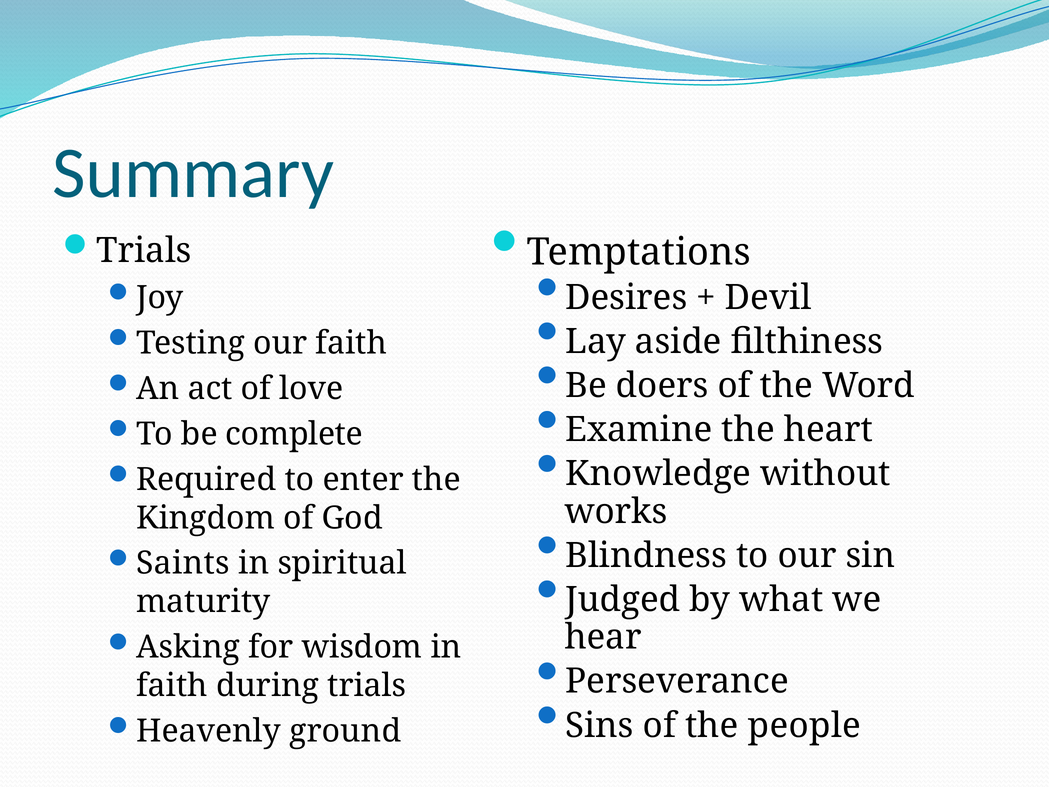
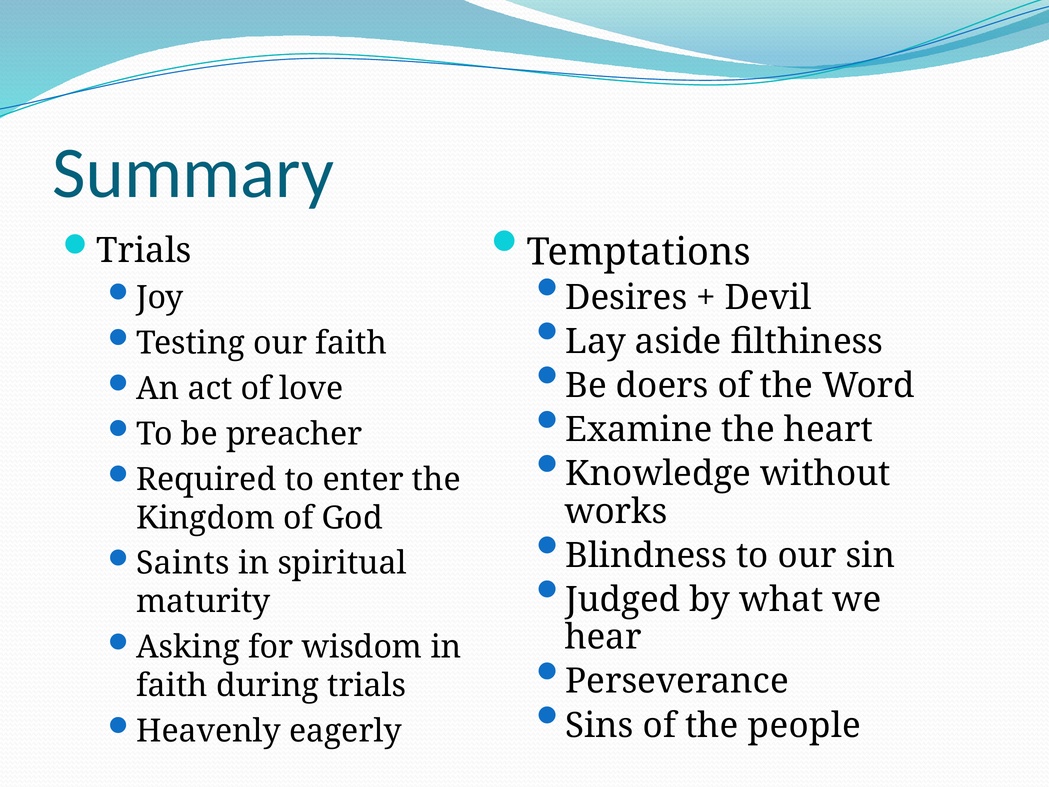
complete: complete -> preacher (294, 434)
ground: ground -> eagerly (345, 731)
